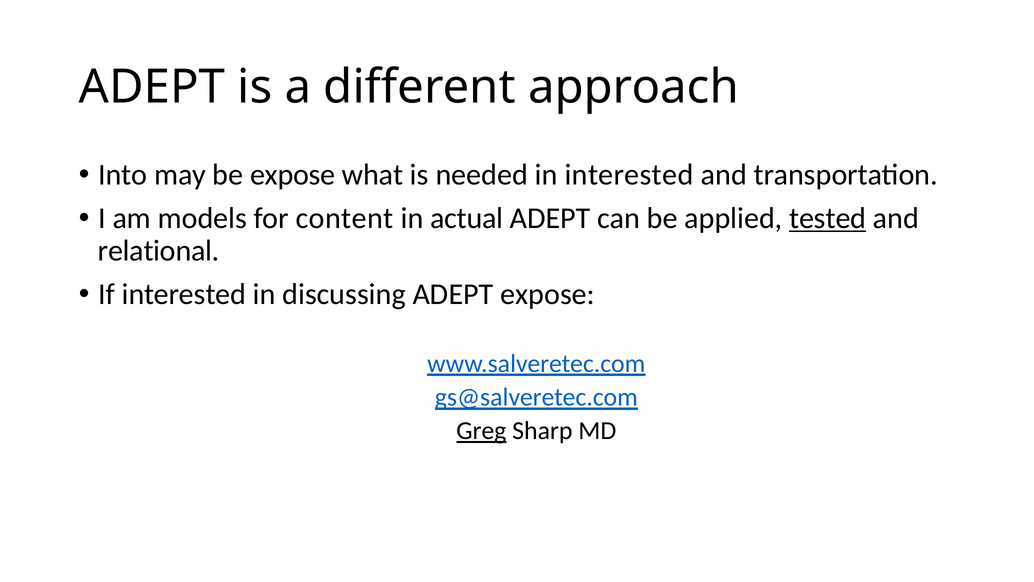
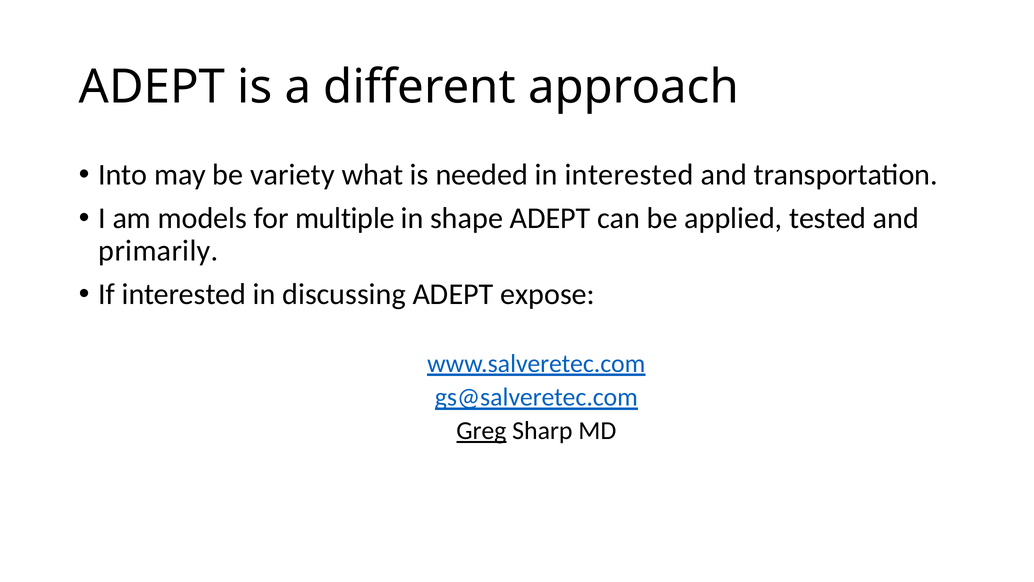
be expose: expose -> variety (292, 175)
content: content -> multiple (345, 218)
actual: actual -> shape (467, 218)
tested underline: present -> none (828, 218)
relational: relational -> primarily (158, 251)
